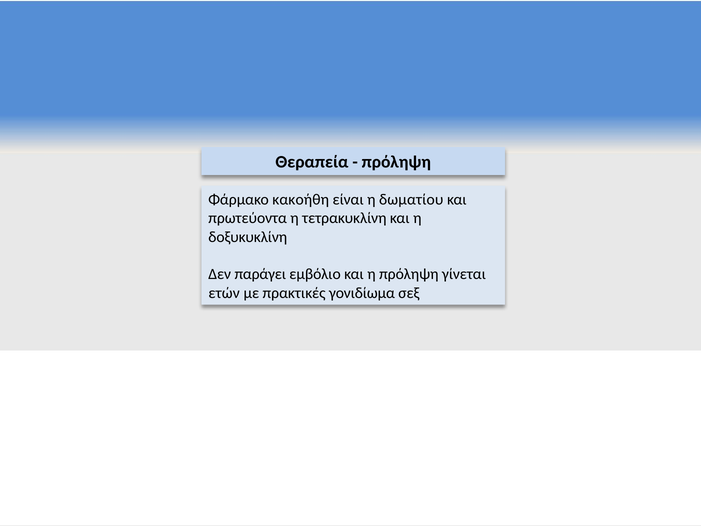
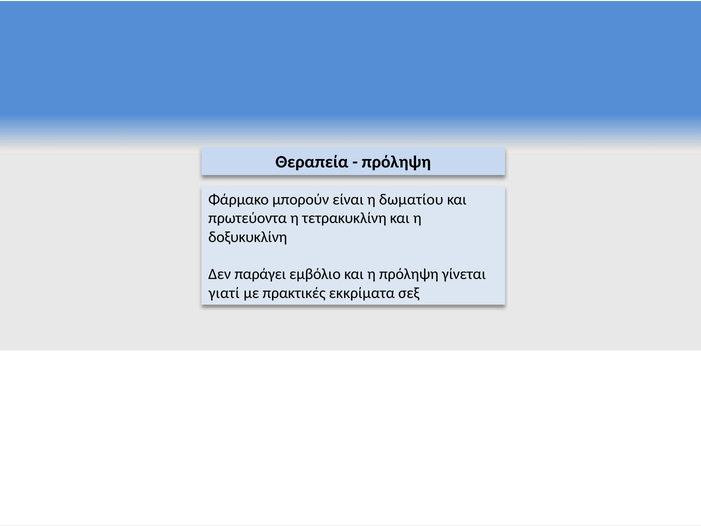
κακοήθη: κακοήθη -> μπορούν (301, 199)
ετών: ετών -> γιατί (224, 293)
γονιδίωμα: γονιδίωμα -> εκκρίματα (362, 293)
